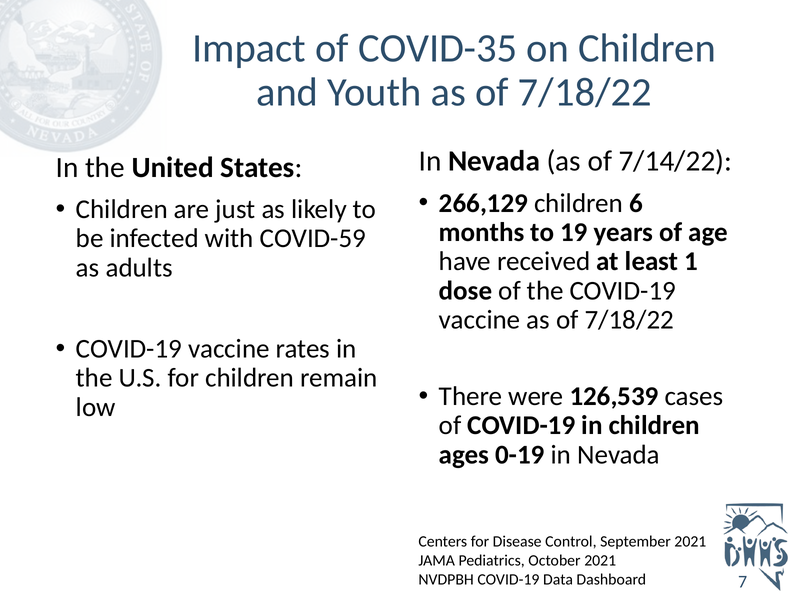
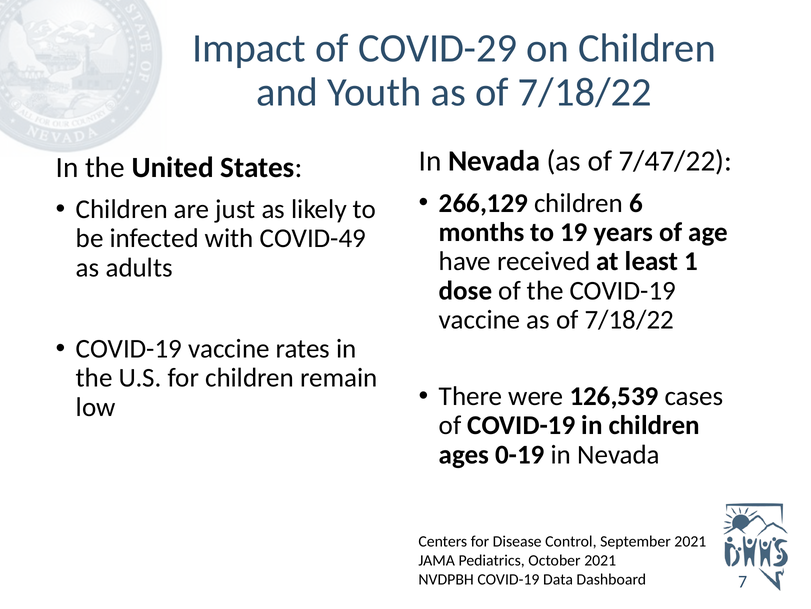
COVID-35: COVID-35 -> COVID-29 (438, 48)
7/14/22: 7/14/22 -> 7/47/22 (675, 161)
COVID-59: COVID-59 -> COVID-49 (313, 238)
